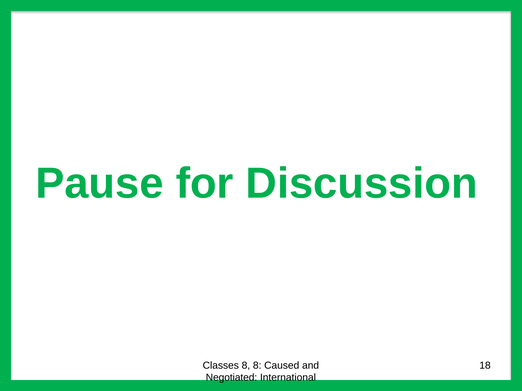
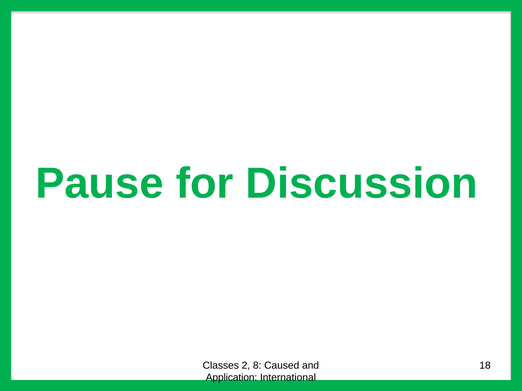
Classes 8: 8 -> 2 (246, 366)
Negotiated: Negotiated -> Application (232, 378)
